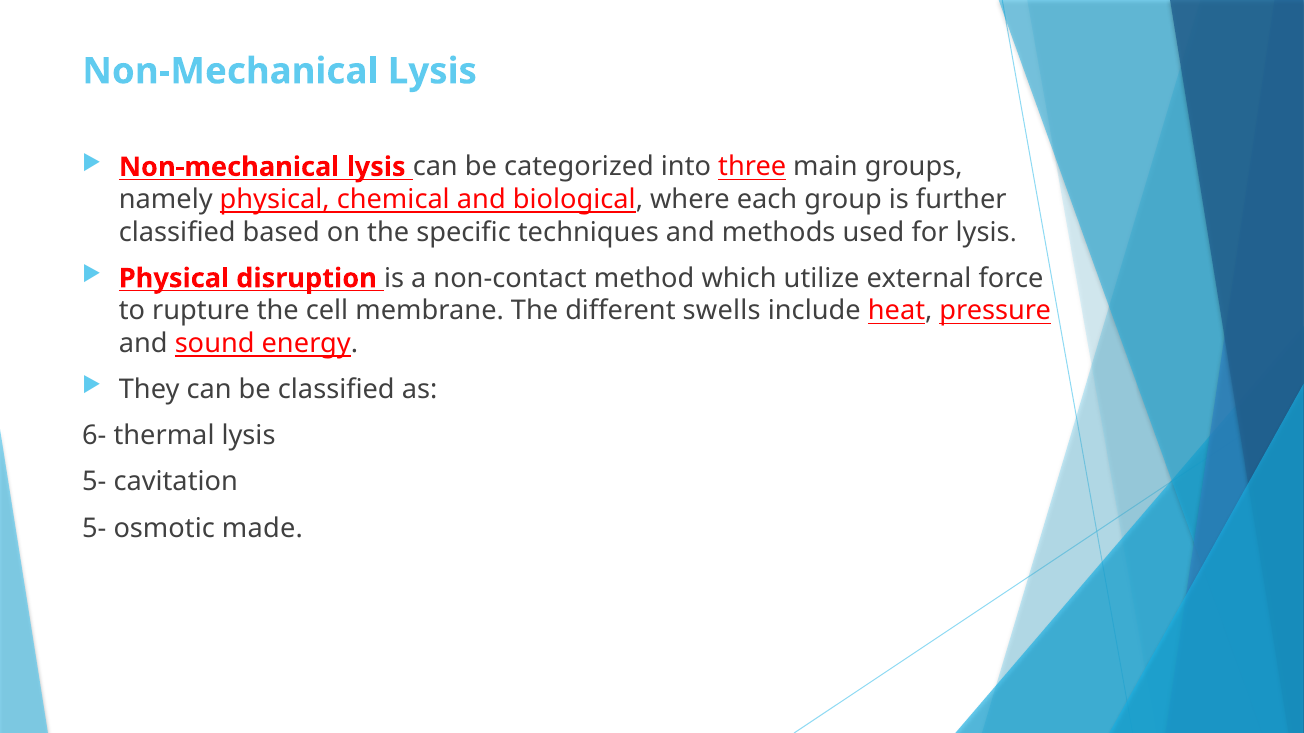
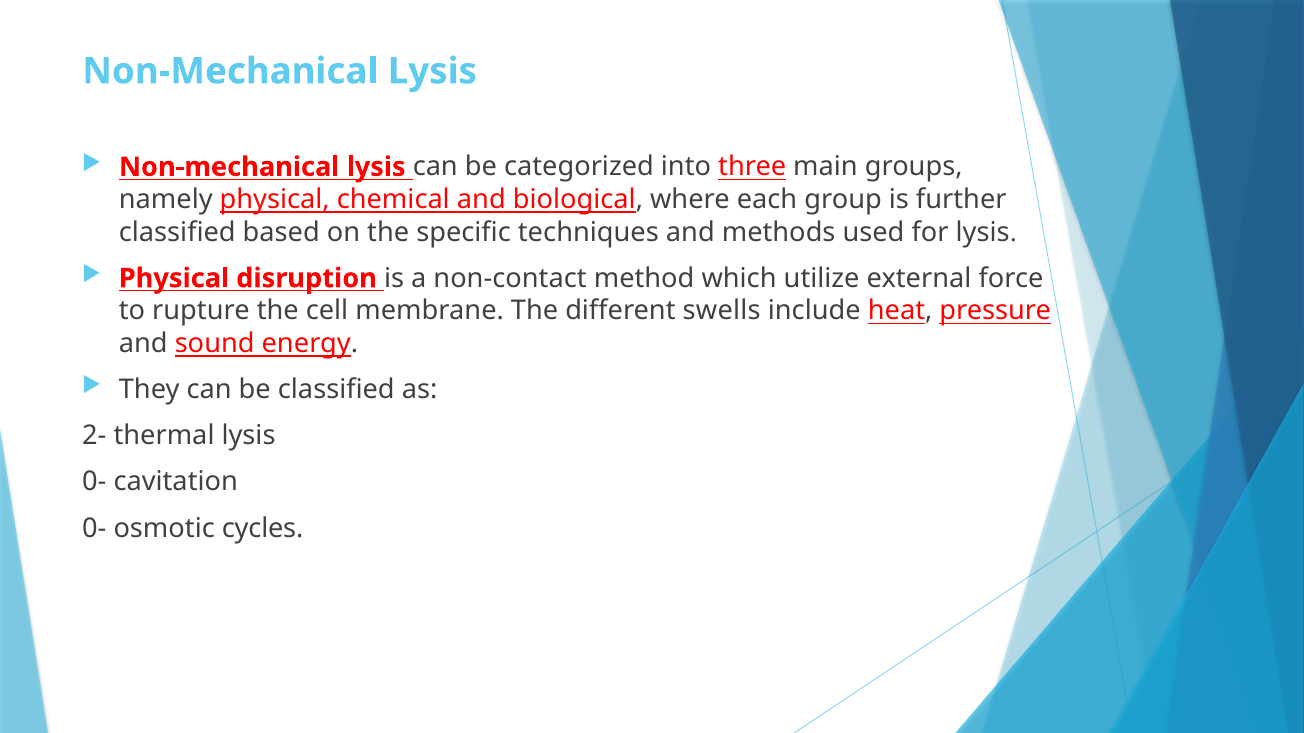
6-: 6- -> 2- (94, 436)
5-: 5- -> 0- (94, 482)
5-: 5- -> 0- (94, 529)
made: made -> cycles (263, 529)
